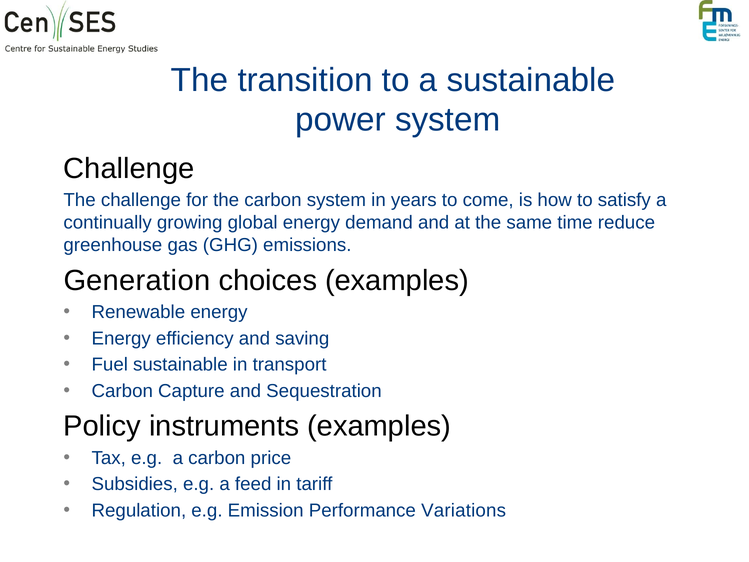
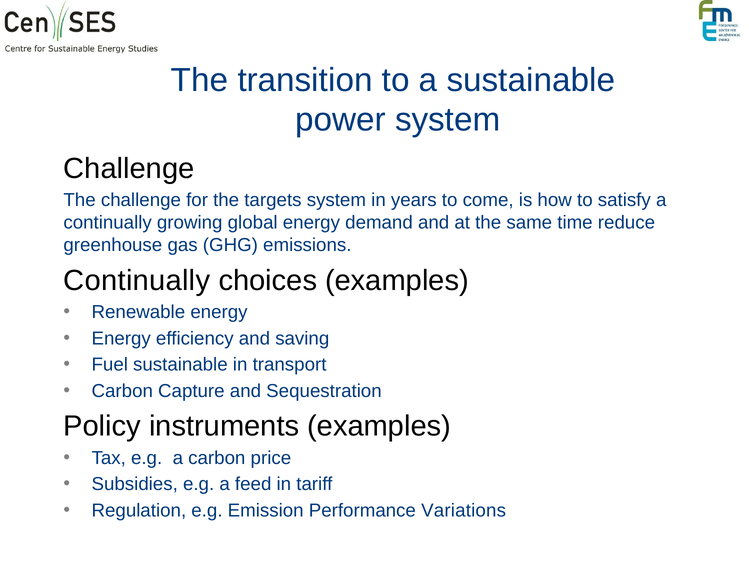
the carbon: carbon -> targets (273, 200)
Generation: Generation -> Continually (137, 280)
